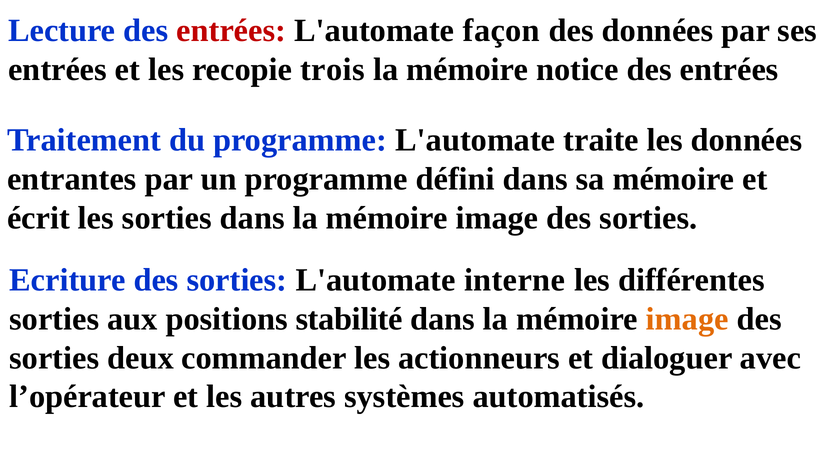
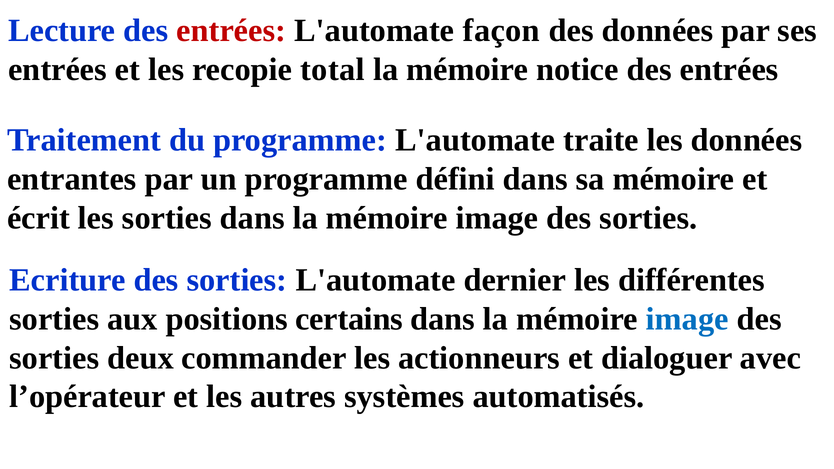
trois: trois -> total (332, 69)
interne: interne -> dernier (515, 280)
stabilité: stabilité -> certains (349, 319)
image colour: orange -> blue (687, 319)
